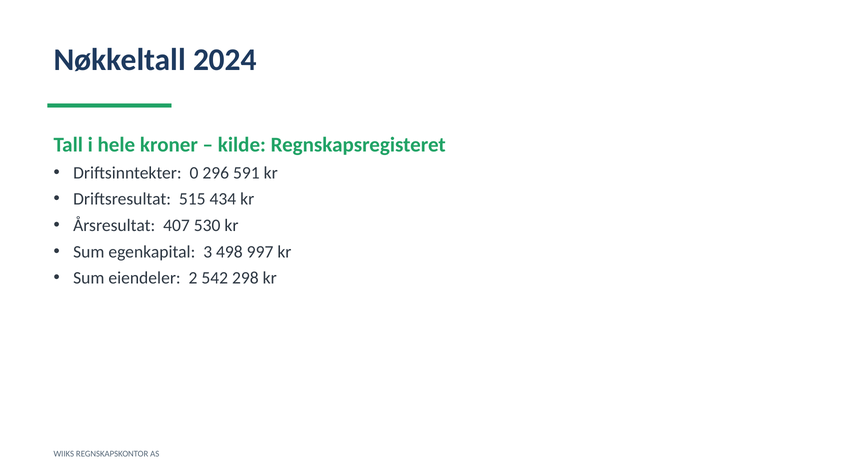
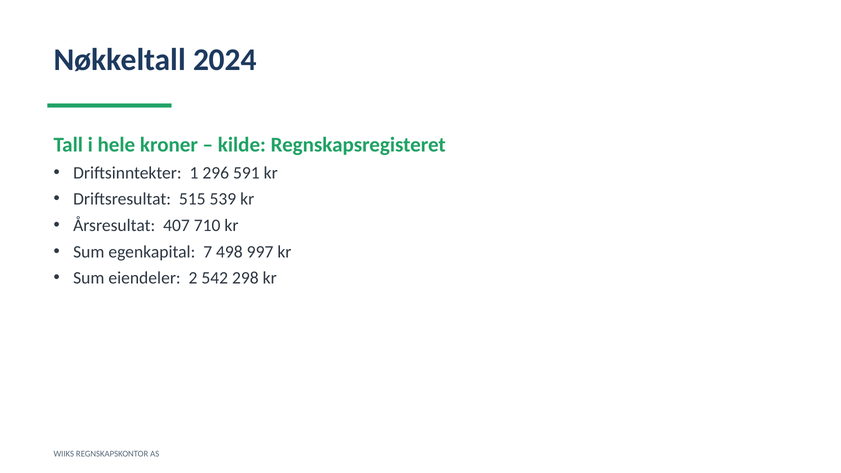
0: 0 -> 1 (194, 173)
434: 434 -> 539 (223, 199)
530: 530 -> 710 (207, 226)
3: 3 -> 7 (208, 252)
